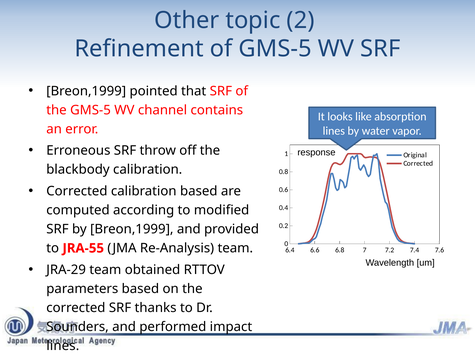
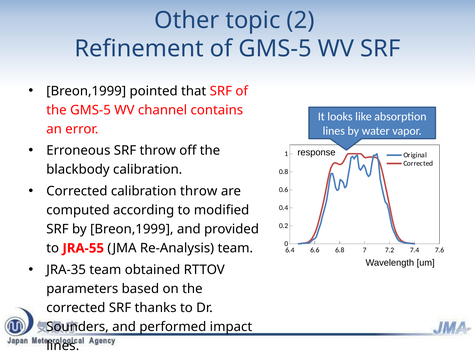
calibration based: based -> throw (199, 191)
JRA-29: JRA-29 -> JRA-35 (66, 270)
